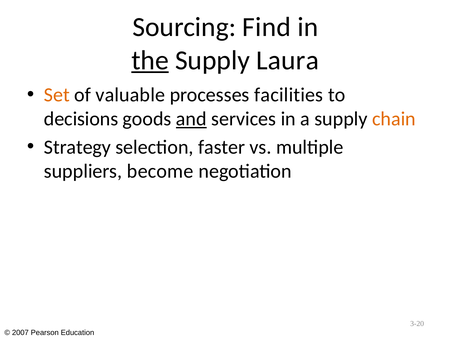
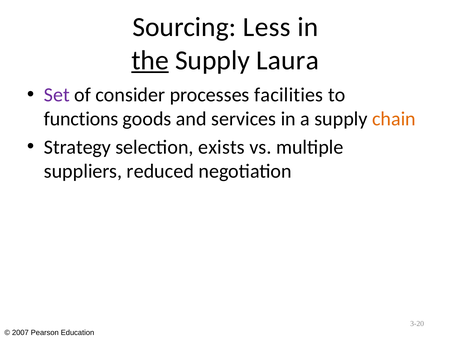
Find: Find -> Less (267, 27)
Set colour: orange -> purple (57, 95)
valuable: valuable -> consider (130, 95)
decisions: decisions -> functions (81, 119)
and underline: present -> none (191, 119)
faster: faster -> exists (222, 147)
become: become -> reduced (160, 171)
